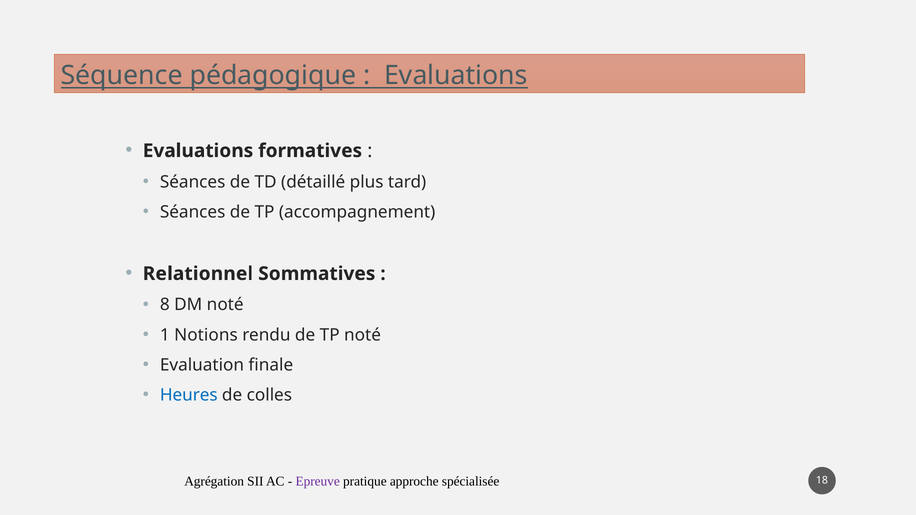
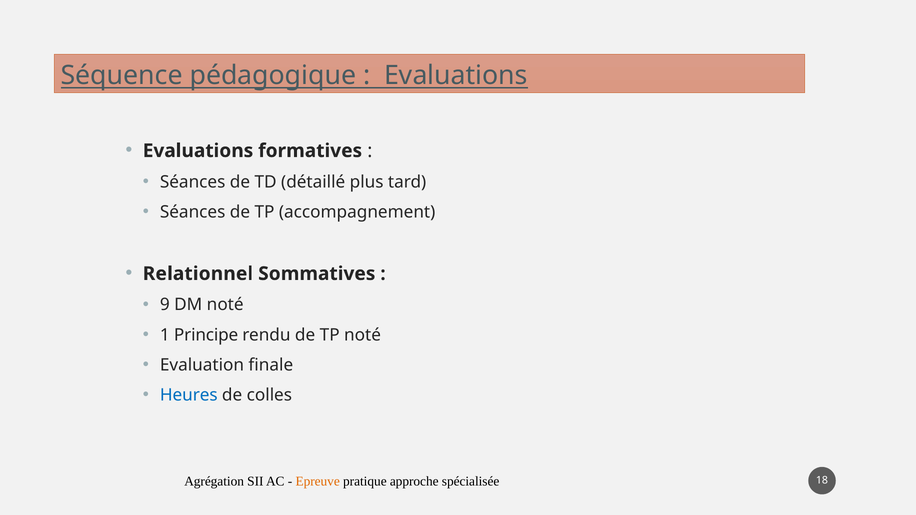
8: 8 -> 9 (165, 305)
Notions: Notions -> Principe (206, 335)
Epreuve colour: purple -> orange (318, 481)
